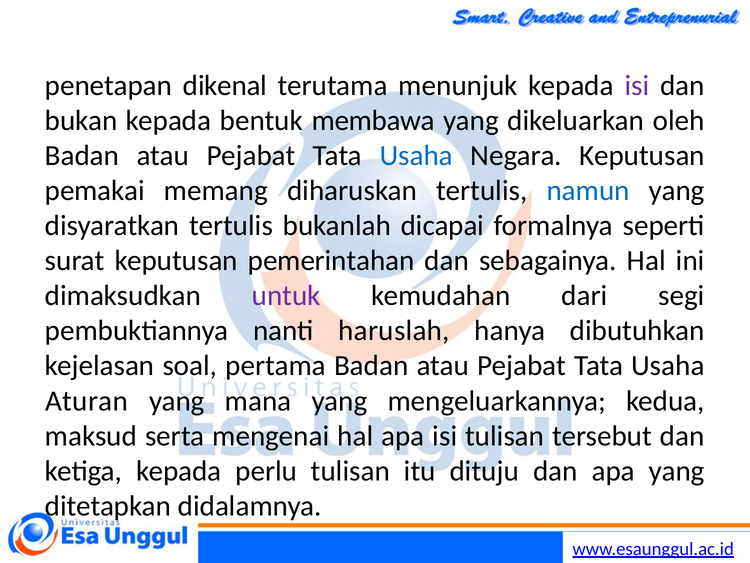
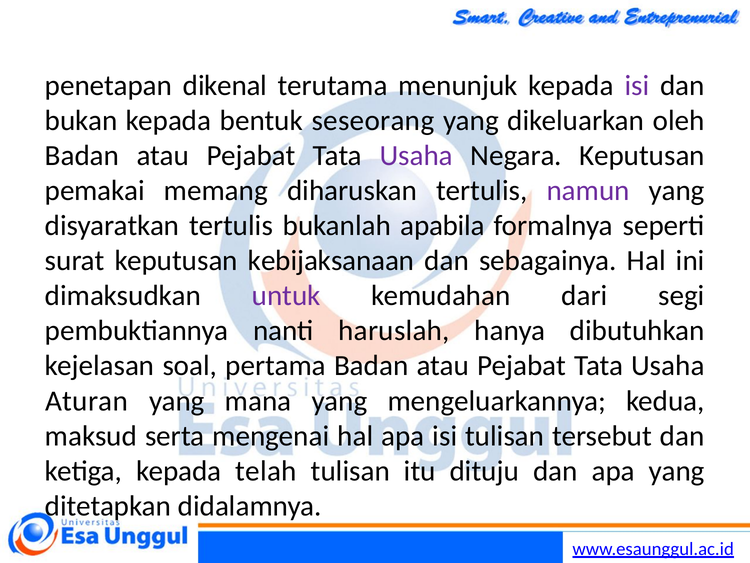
membawa: membawa -> seseorang (373, 120)
Usaha colour: blue -> purple (416, 155)
namun colour: blue -> purple (588, 190)
dicapai: dicapai -> apabila (443, 225)
pemerintahan: pemerintahan -> kebijaksanaan (331, 260)
perlu: perlu -> telah (266, 471)
